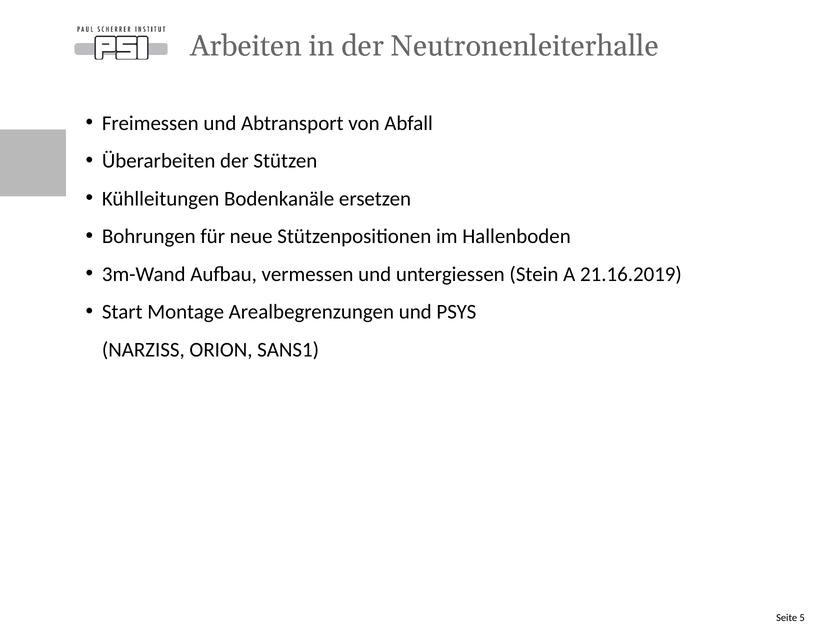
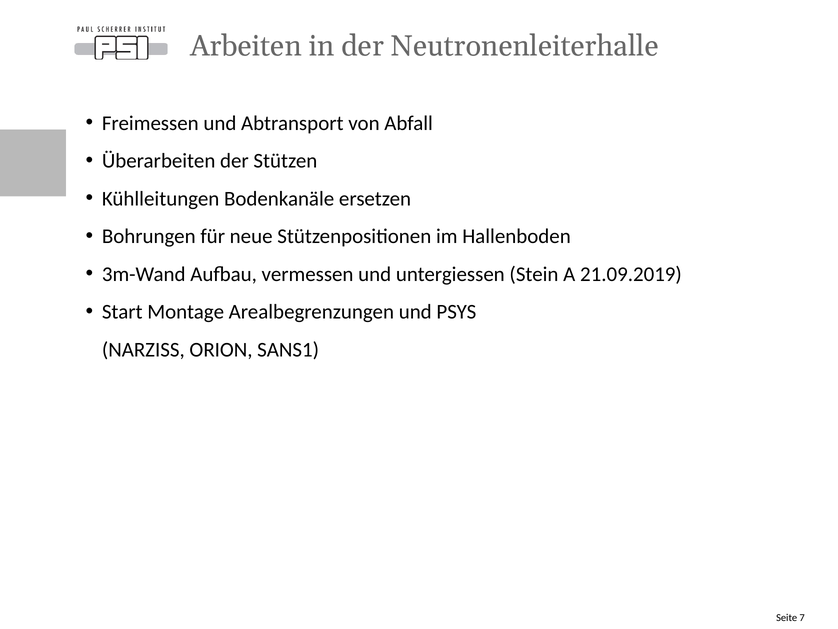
21.16.2019: 21.16.2019 -> 21.09.2019 (631, 274)
5: 5 -> 7 (802, 617)
